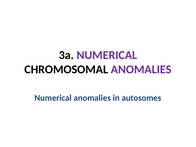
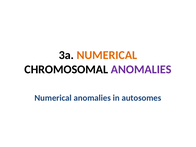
NUMERICAL colour: purple -> orange (107, 55)
